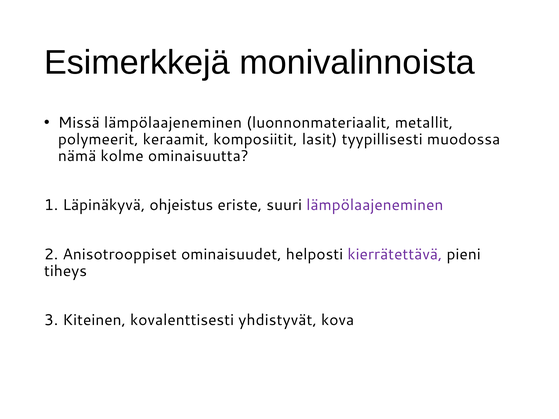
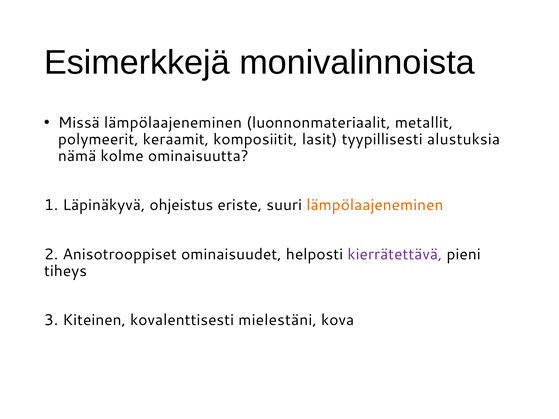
muodossa: muodossa -> alustuksia (464, 139)
lämpölaajeneminen colour: purple -> orange (375, 205)
yhdistyvät: yhdistyvät -> mielestäni (278, 320)
